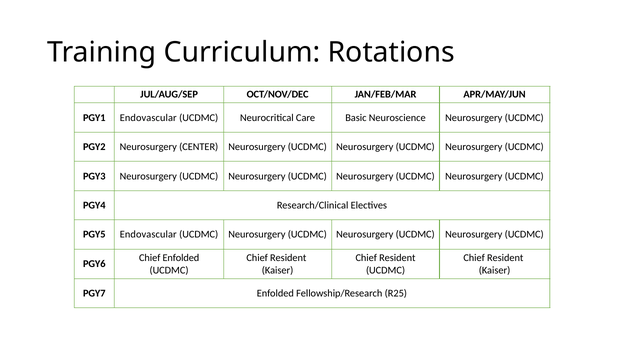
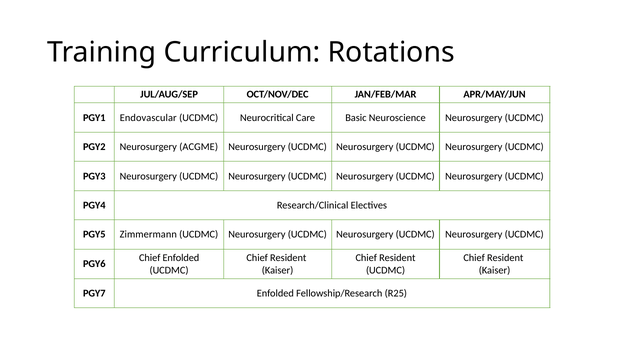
CENTER: CENTER -> ACGME (199, 147)
PGY5 Endovascular: Endovascular -> Zimmermann (148, 235)
